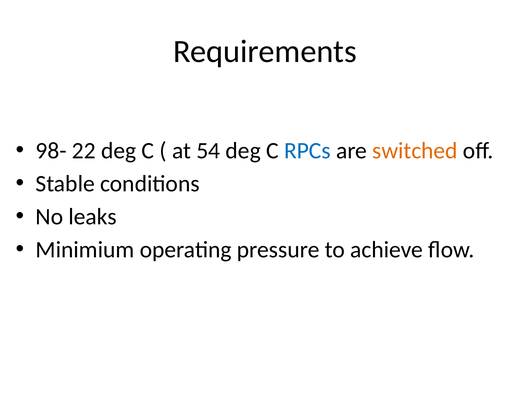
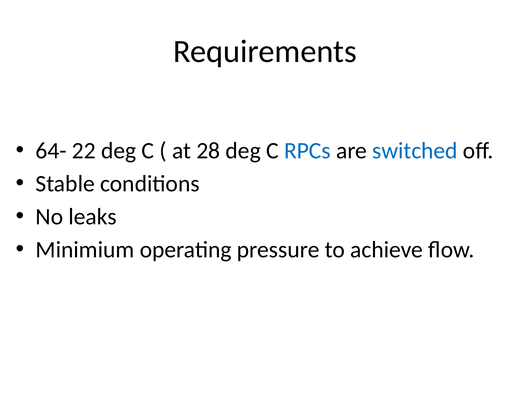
98-: 98- -> 64- (51, 150)
54: 54 -> 28 (208, 150)
switched colour: orange -> blue (415, 150)
